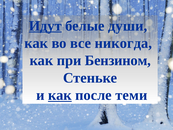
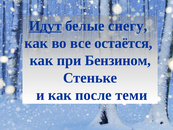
души: души -> снегу (128, 26)
никогда: никогда -> остаётся (123, 43)
как underline: present -> none (60, 95)
